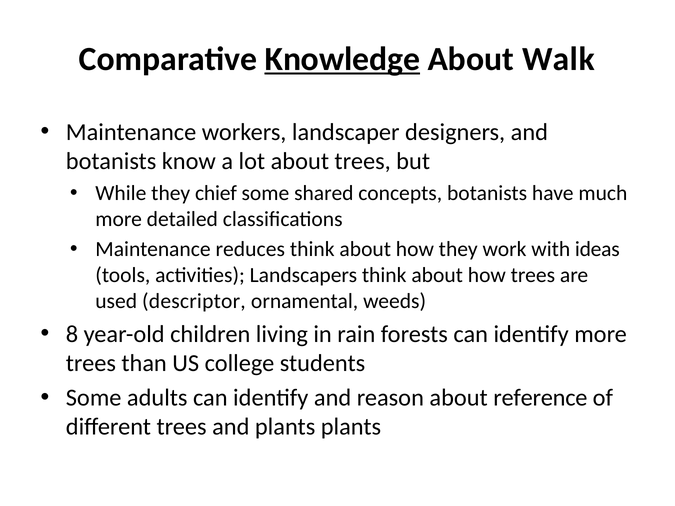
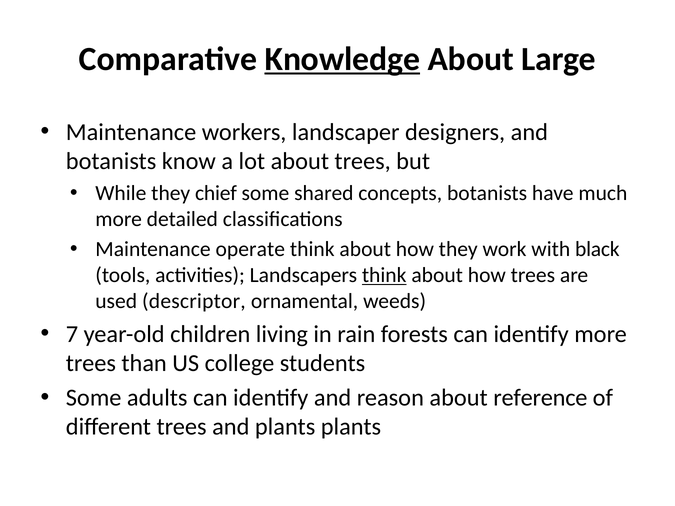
Walk: Walk -> Large (559, 59)
reduces: reduces -> operate (250, 249)
ideas: ideas -> black (597, 249)
think underline: none -> present (384, 275)
8: 8 -> 7 (72, 334)
